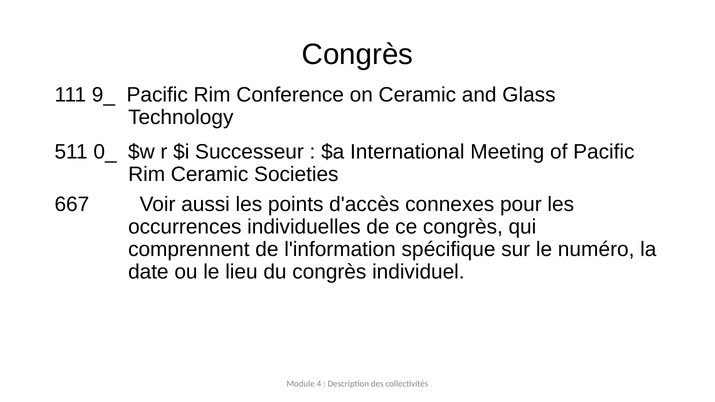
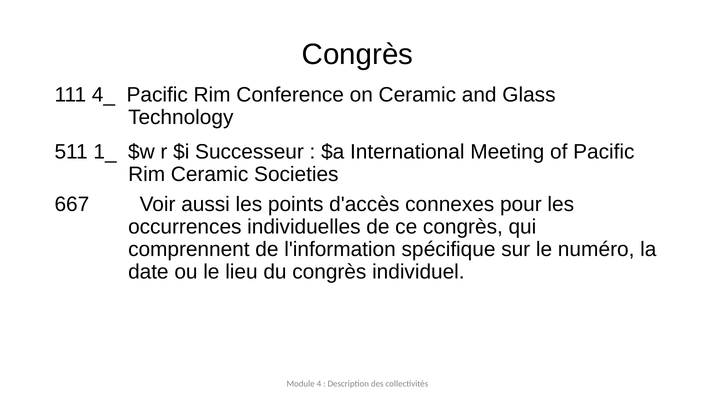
9_: 9_ -> 4_ (103, 95)
0_: 0_ -> 1_ (105, 152)
